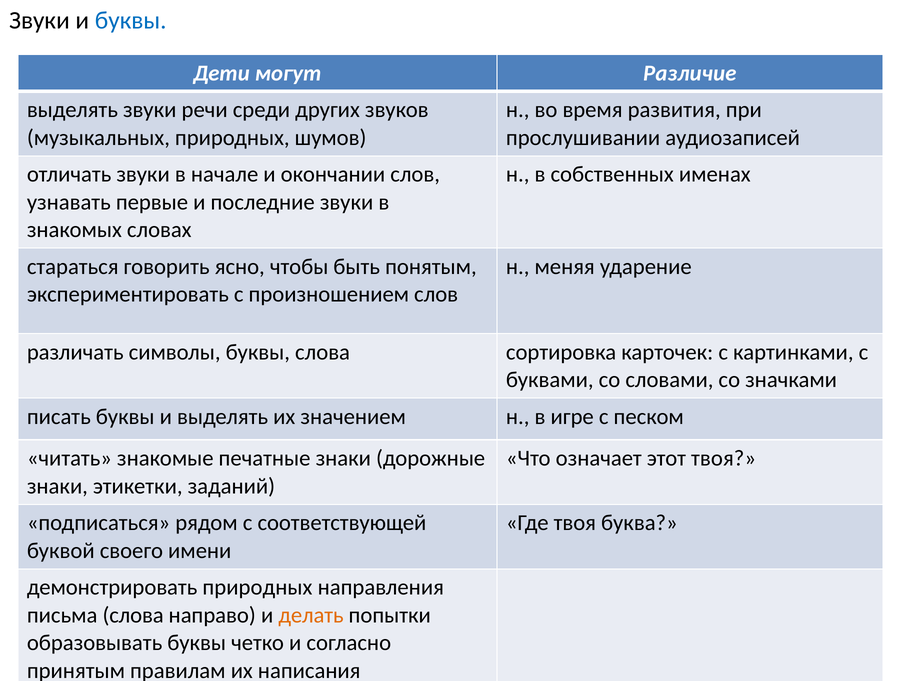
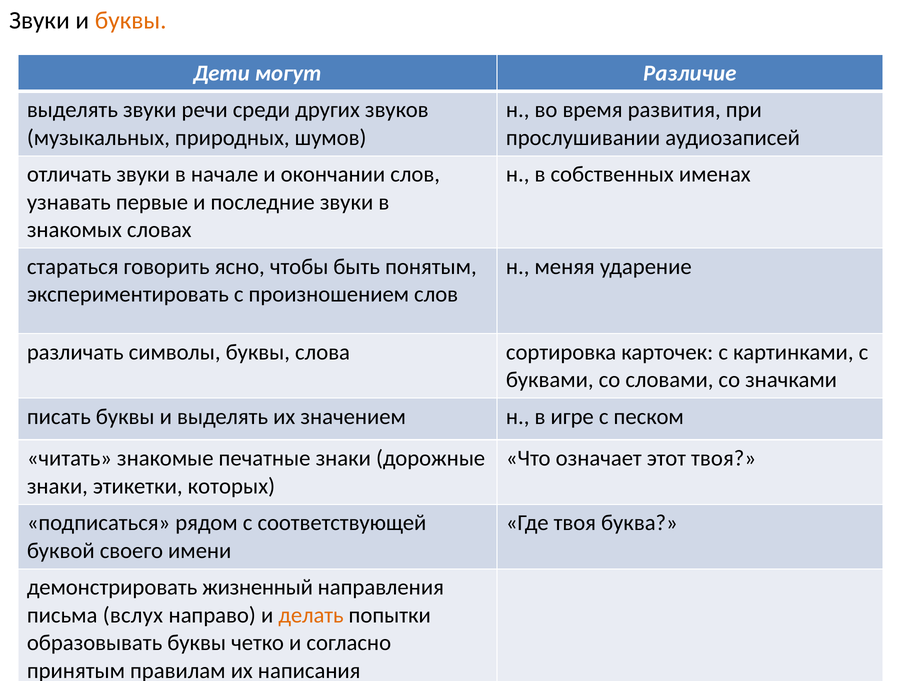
буквы colour: blue -> orange (131, 20)
заданий: заданий -> которых (231, 486)
демонстрировать природных: природных -> жизненный (258, 587)
письма слова: слова -> вслух (133, 615)
